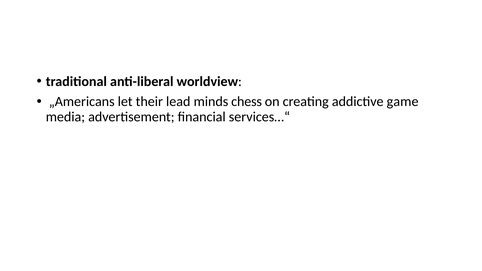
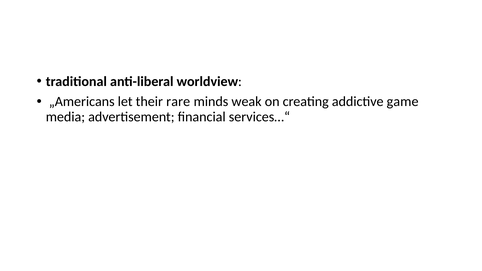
lead: lead -> rare (178, 102)
chess: chess -> weak (247, 102)
